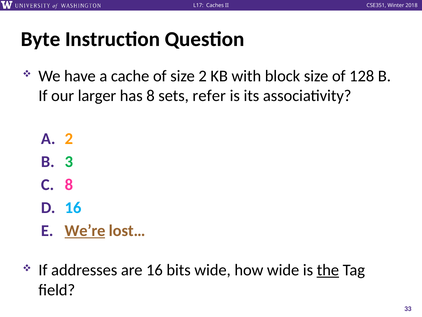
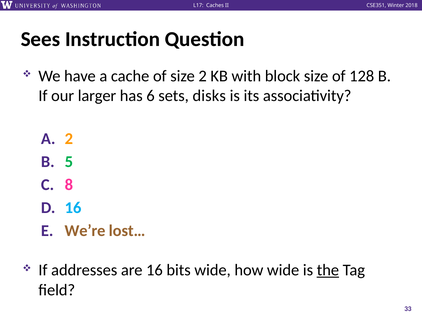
Byte: Byte -> Sees (40, 39)
has 8: 8 -> 6 (151, 96)
refer: refer -> disks (209, 96)
3: 3 -> 5 (69, 161)
We’re underline: present -> none (85, 230)
